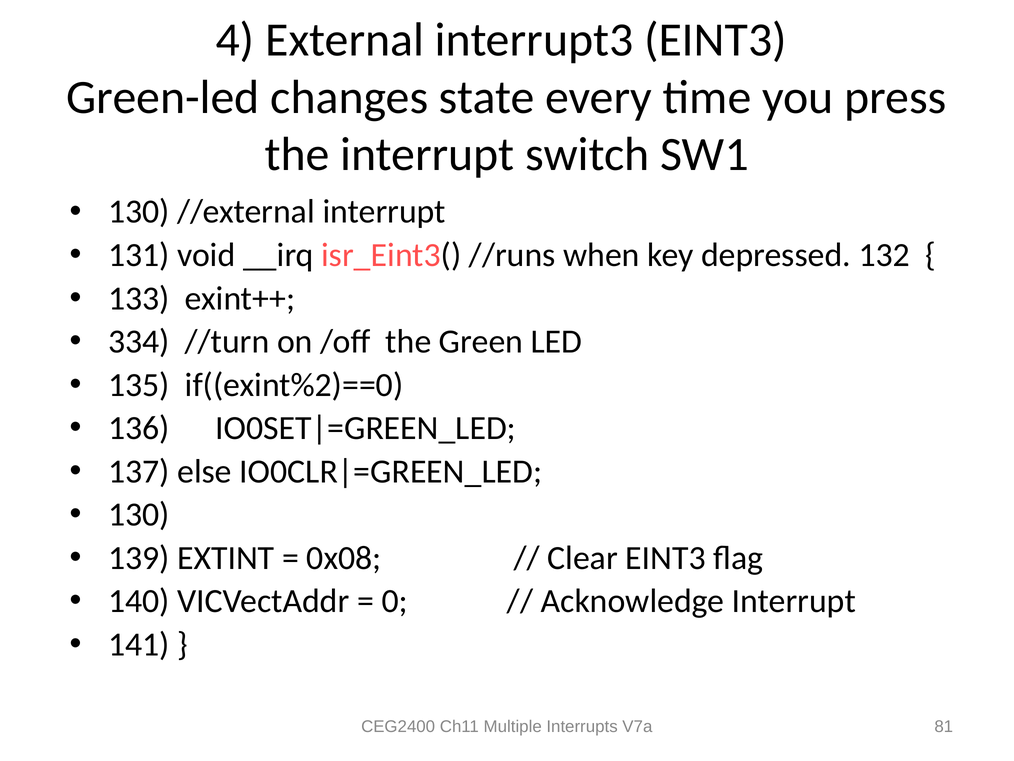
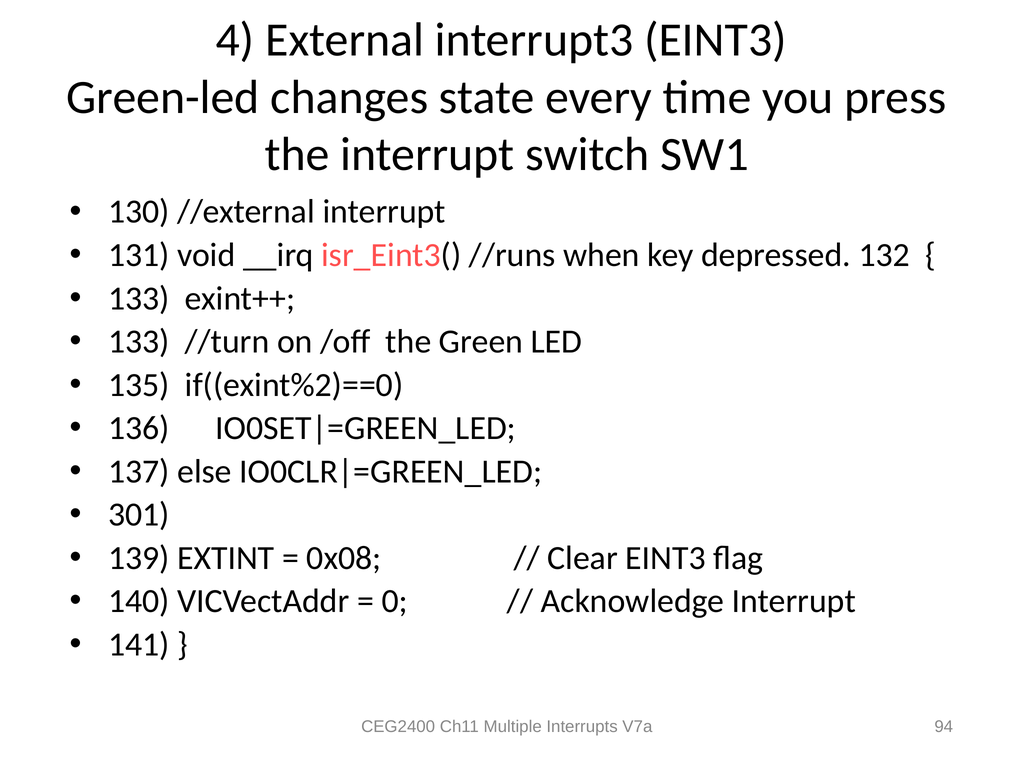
334: 334 -> 133 (139, 341)
130: 130 -> 301 (139, 514)
81: 81 -> 94 (944, 726)
